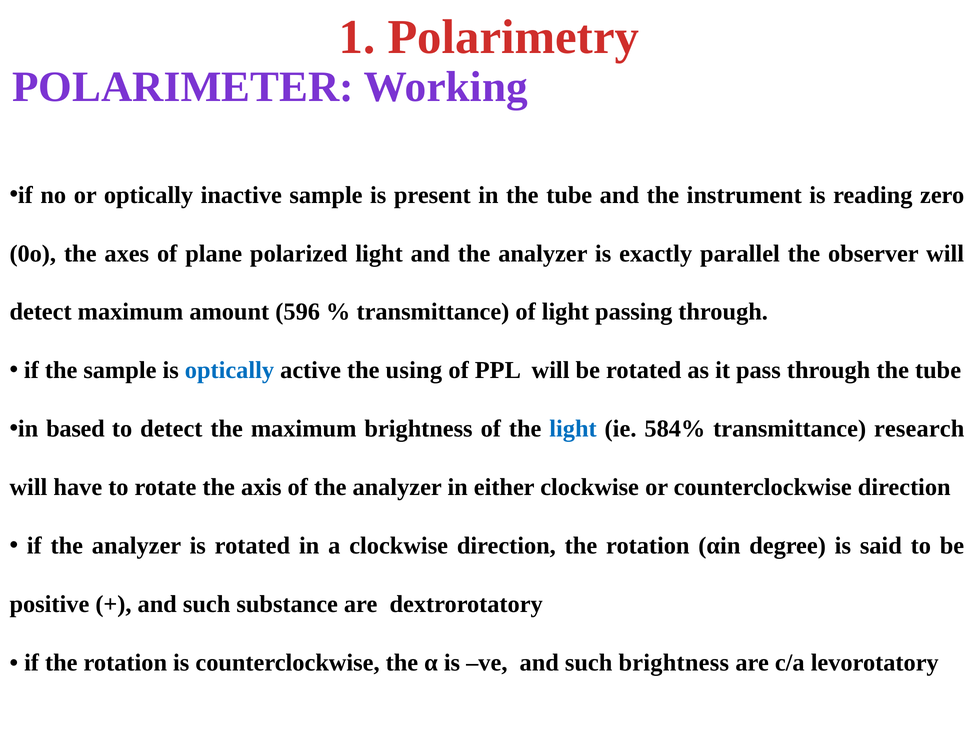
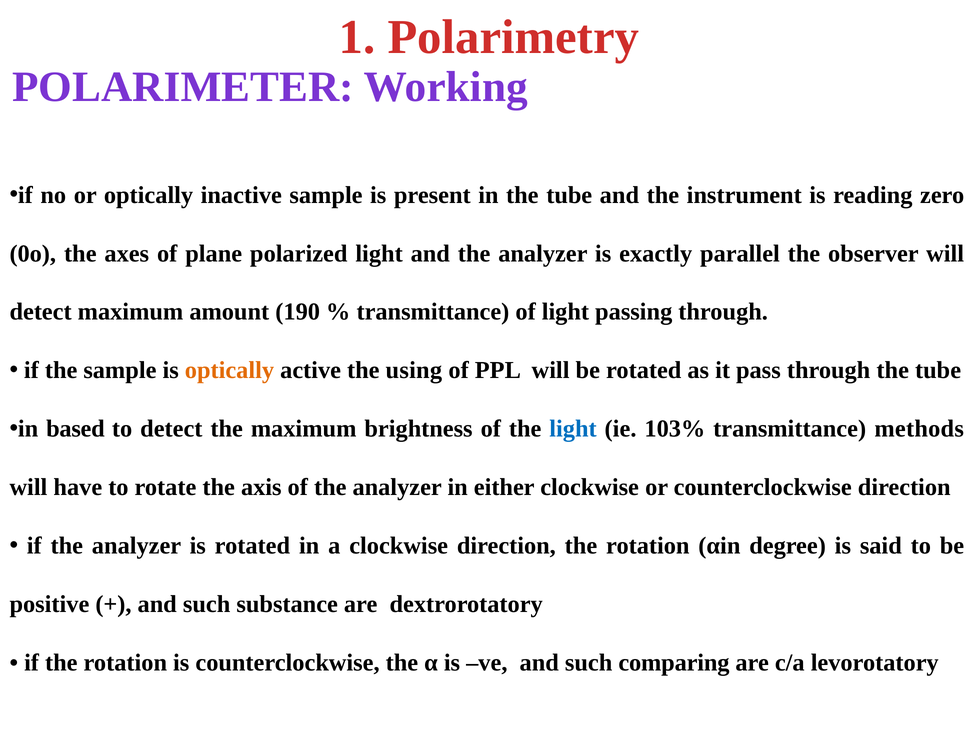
596: 596 -> 190 (298, 312)
optically colour: blue -> orange (229, 371)
584%: 584% -> 103% (675, 429)
research: research -> methods (919, 429)
such brightness: brightness -> comparing (674, 663)
